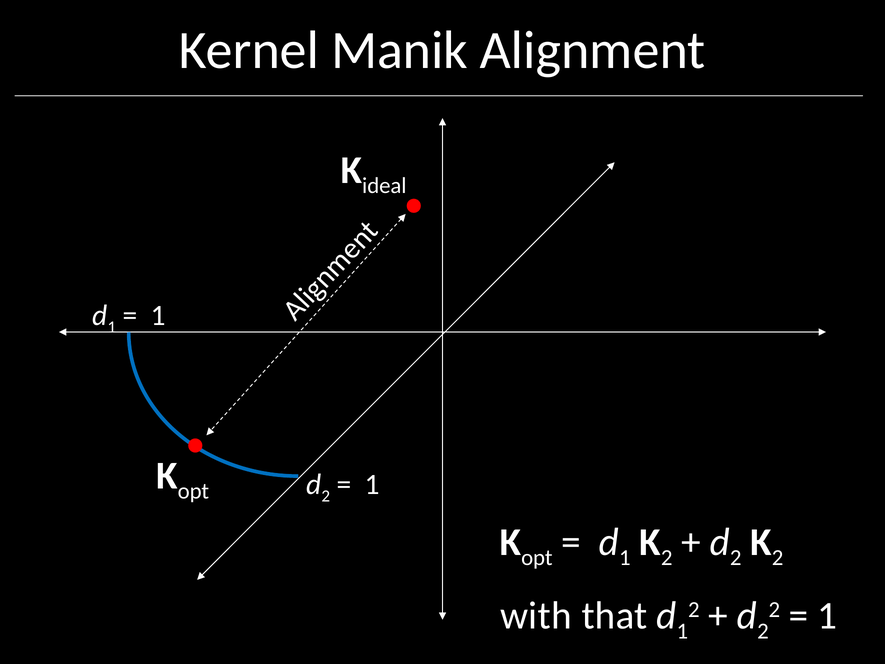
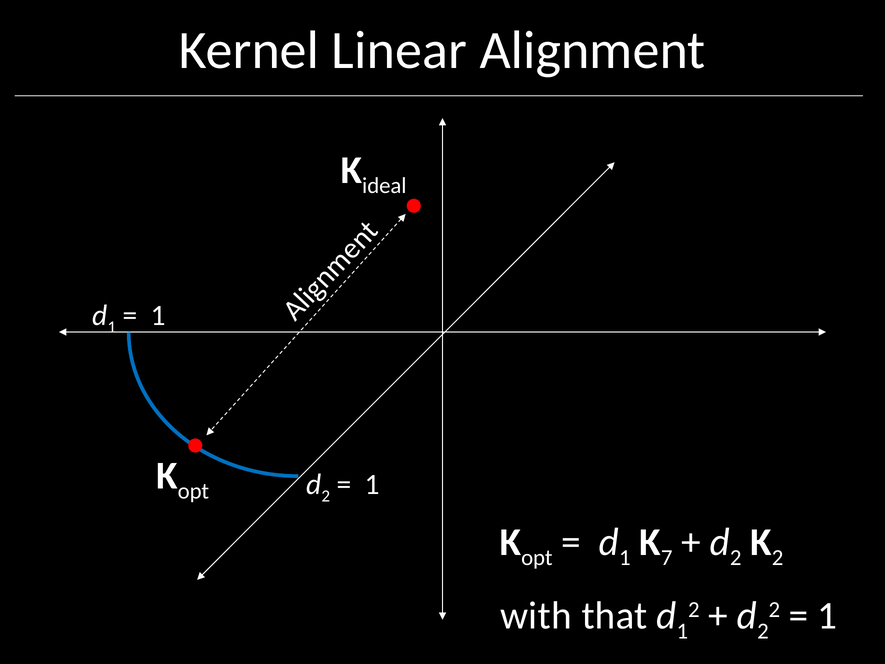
Manik: Manik -> Linear (399, 51)
2: 2 -> 7 (667, 558)
